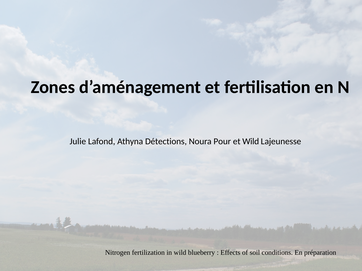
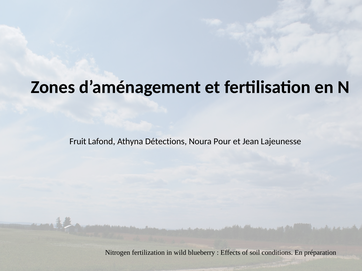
Julie: Julie -> Fruit (78, 142)
et Wild: Wild -> Jean (251, 142)
